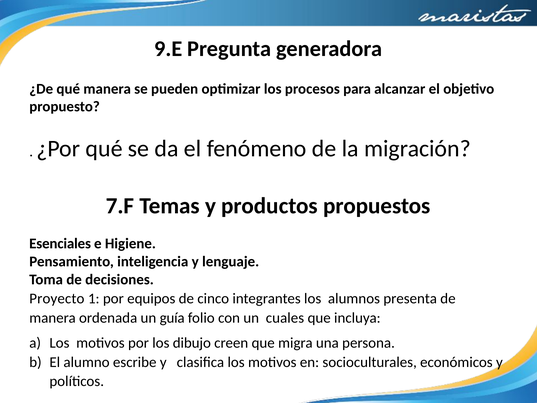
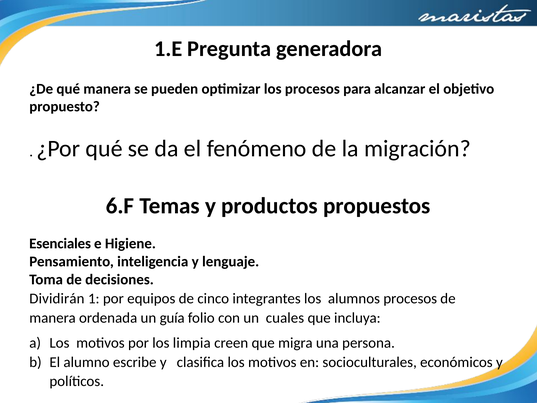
9.E: 9.E -> 1.E (168, 49)
7.F: 7.F -> 6.F (120, 206)
Proyecto: Proyecto -> Dividirán (57, 298)
alumnos presenta: presenta -> procesos (410, 298)
dibujo: dibujo -> limpia (192, 343)
